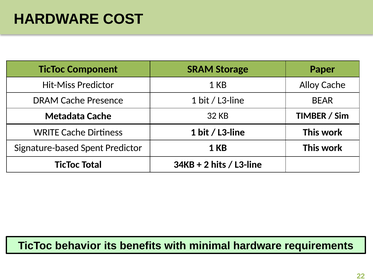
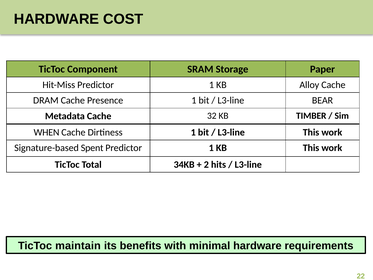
WRITE: WRITE -> WHEN (46, 132)
behavior: behavior -> maintain (78, 246)
